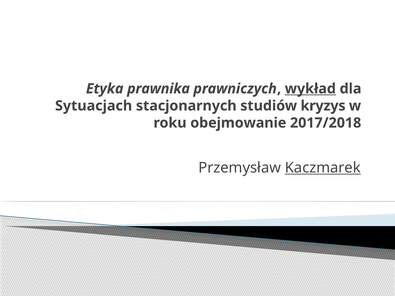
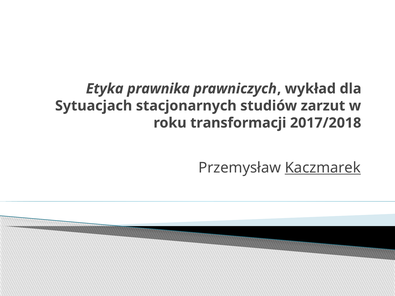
wykład underline: present -> none (310, 89)
kryzys: kryzys -> zarzut (323, 106)
obejmowanie: obejmowanie -> transformacji (238, 123)
